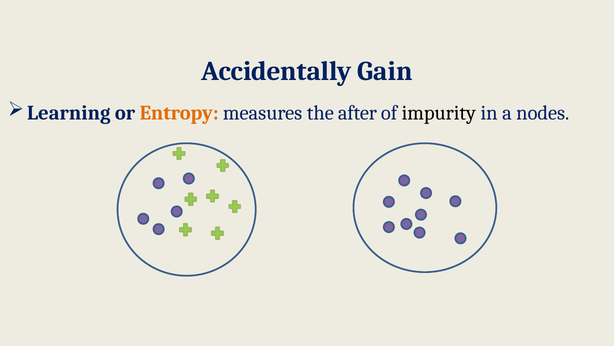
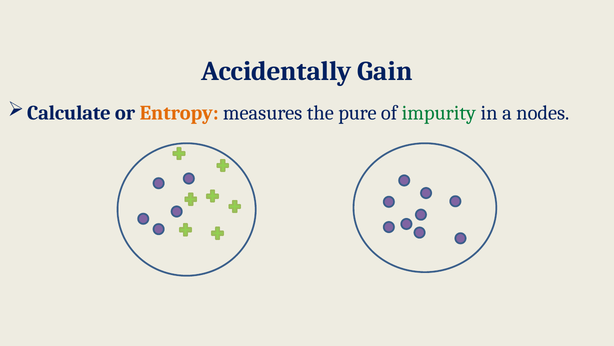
Learning: Learning -> Calculate (69, 113)
after: after -> pure (357, 113)
impurity colour: black -> green (439, 113)
